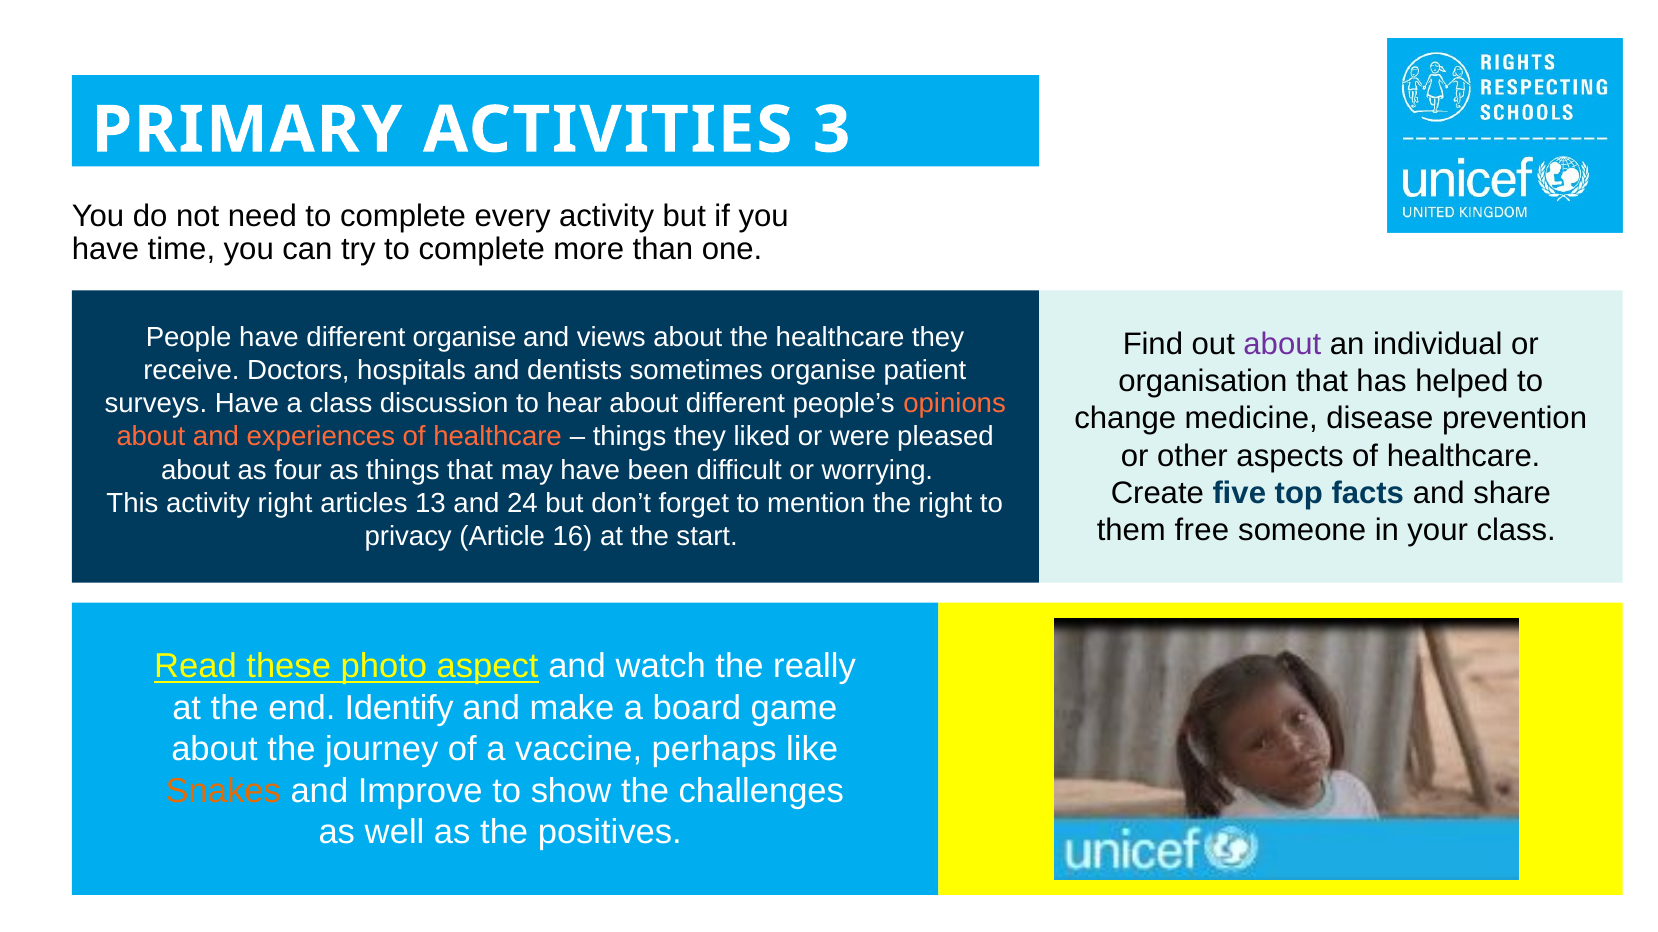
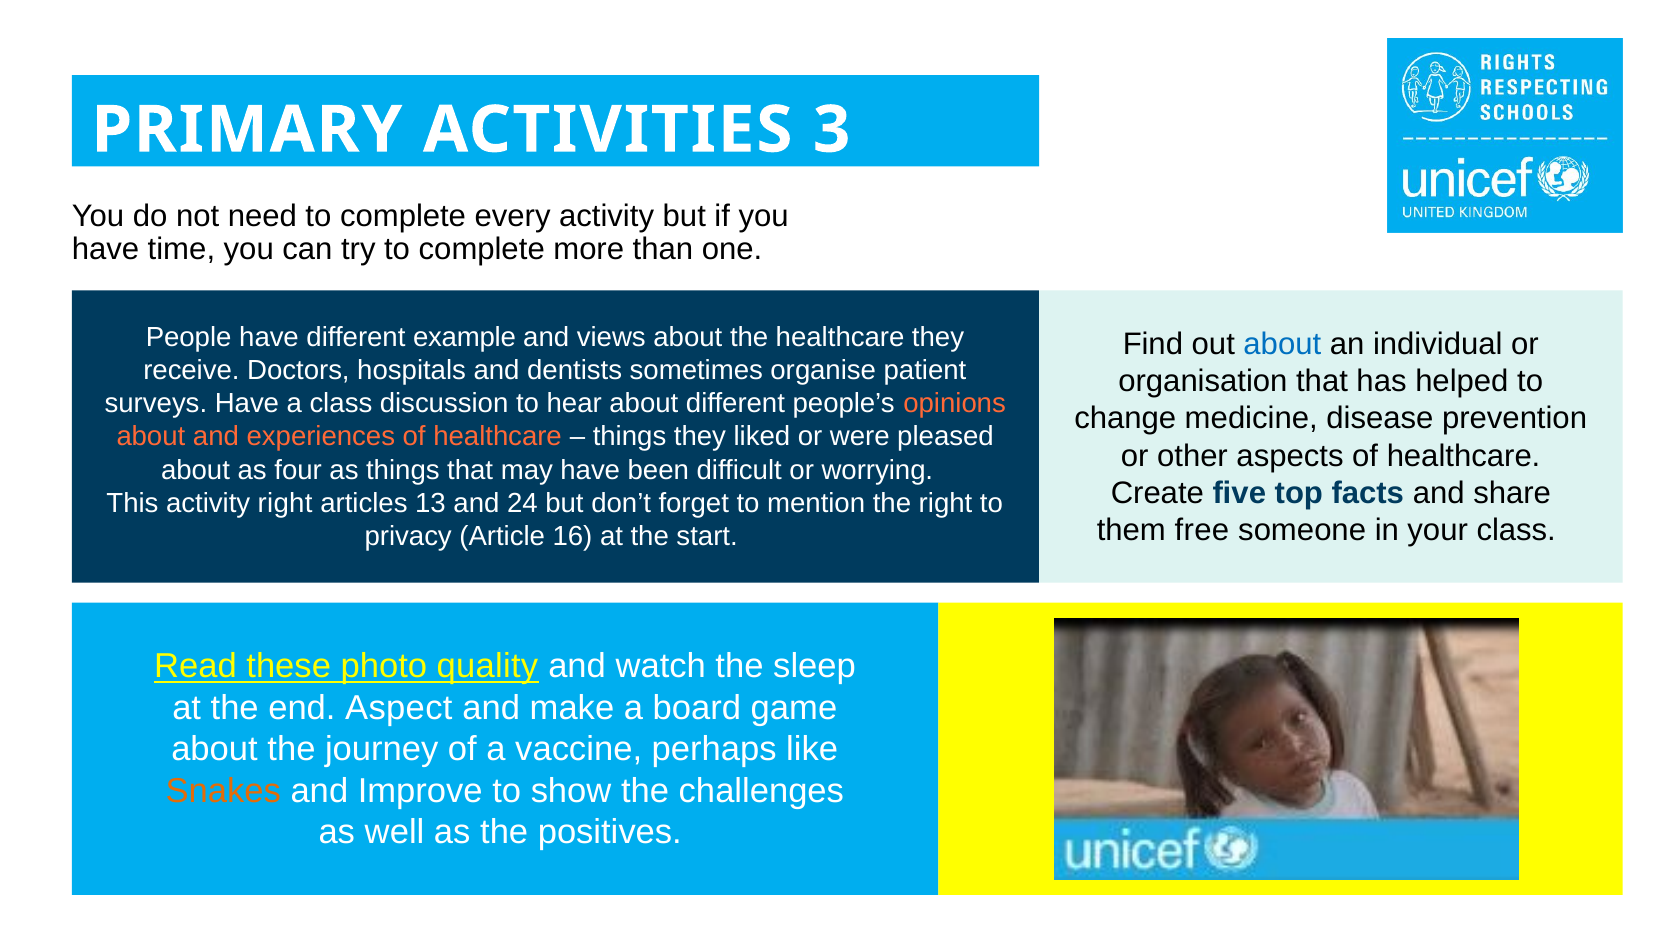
different organise: organise -> example (465, 338)
about colour: purple -> blue (1282, 344)
aspect: aspect -> quality (487, 667)
really: really -> sleep (815, 667)
Identify: Identify -> Aspect (399, 708)
